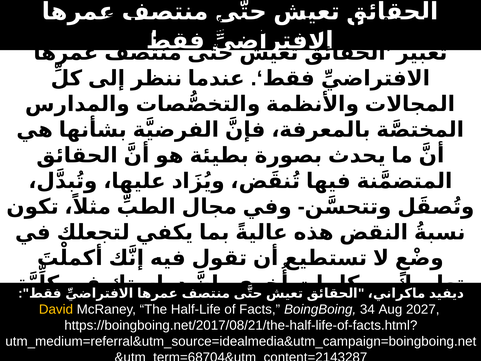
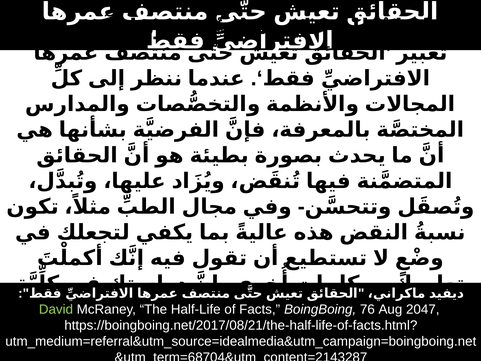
David colour: yellow -> light green (56, 309)
34: 34 -> 76 (367, 309)
2027: 2027 -> 2047 (423, 309)
